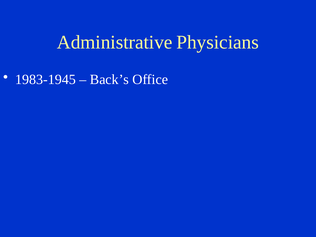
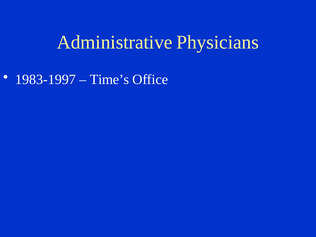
1983-1945: 1983-1945 -> 1983-1997 (45, 79)
Back’s: Back’s -> Time’s (109, 79)
